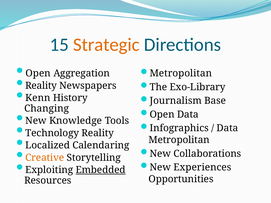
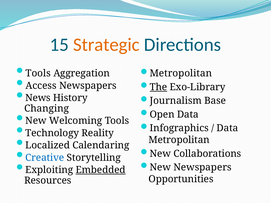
Open: Open -> Tools (38, 73)
Reality: Reality -> Access (41, 86)
The underline: none -> present (158, 87)
Kenn: Kenn -> News (38, 98)
Knowledge: Knowledge -> Welcoming (76, 121)
Creative colour: orange -> blue (45, 158)
New Experiences: Experiences -> Newspapers (202, 167)
